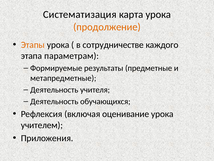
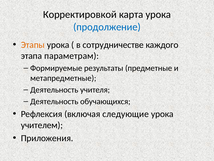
Систематизация: Систематизация -> Корректировкой (80, 14)
продолжение colour: orange -> blue (107, 27)
оценивание: оценивание -> следующие (126, 114)
